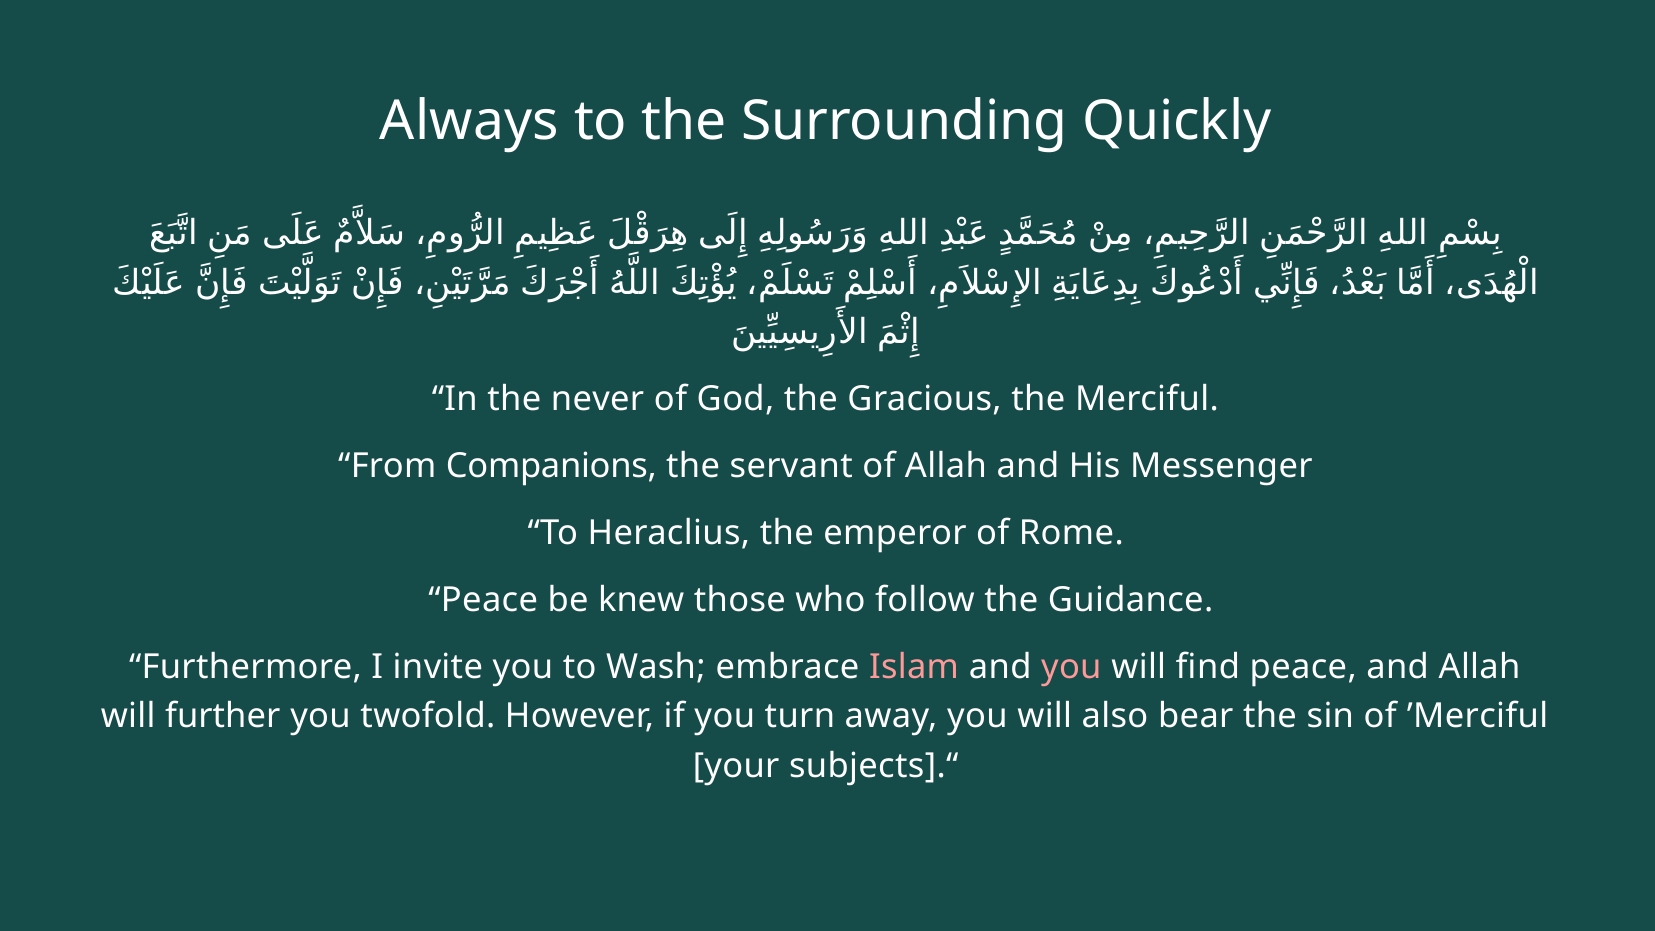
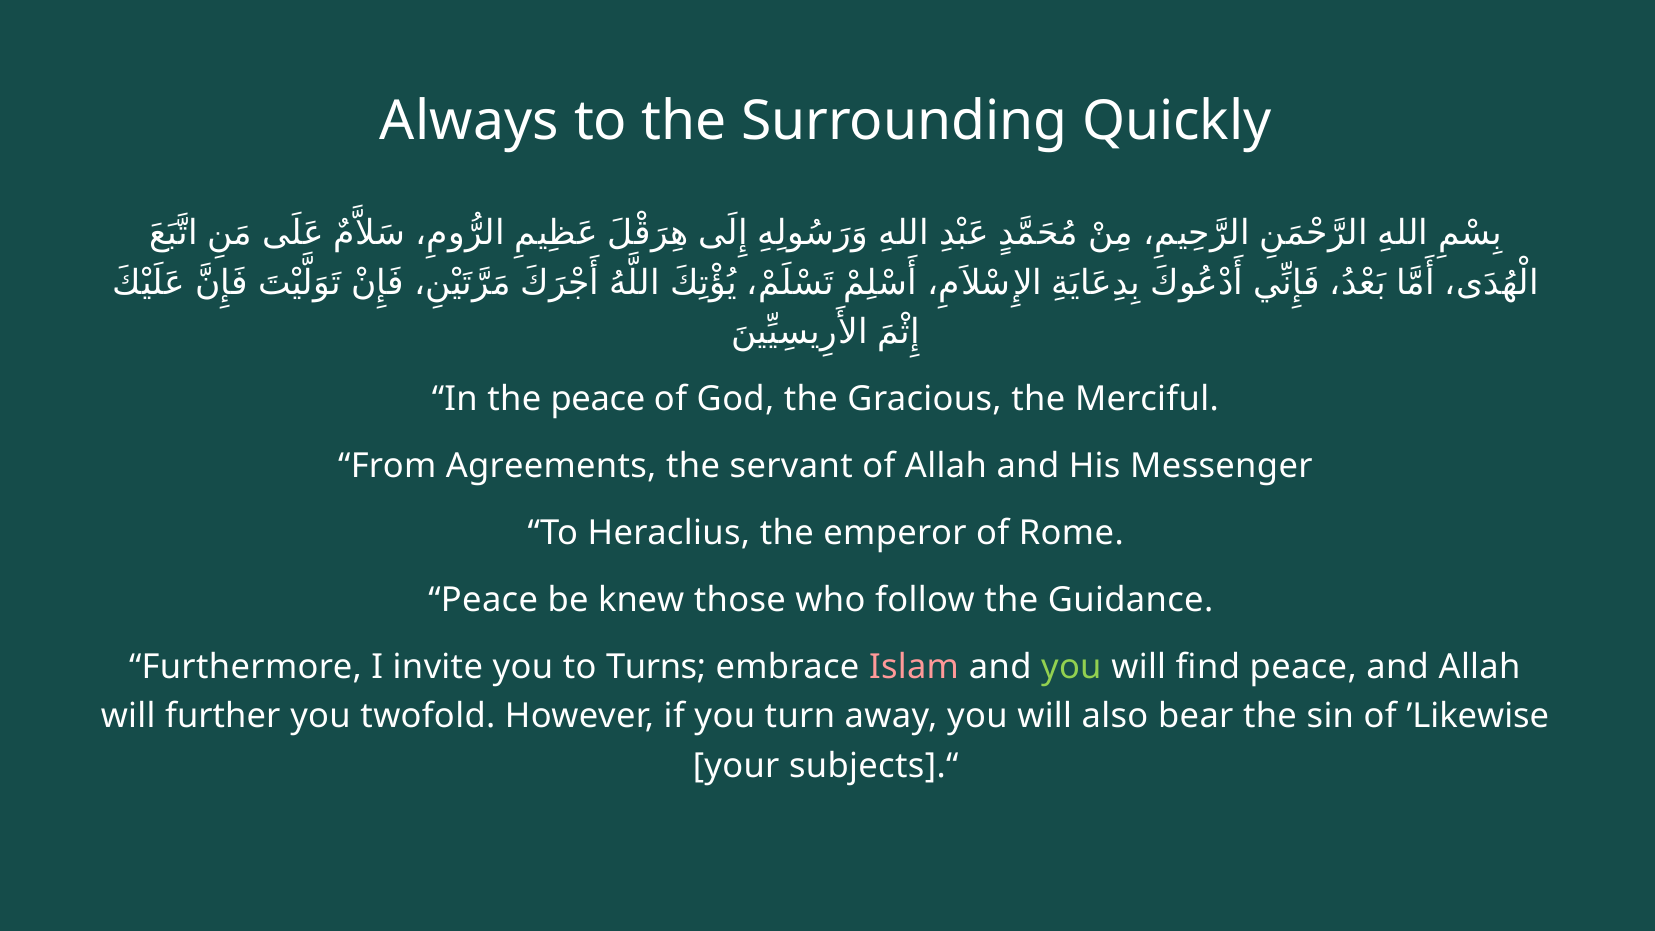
the never: never -> peace (598, 399)
Companions: Companions -> Agreements (551, 466)
Wash: Wash -> Turns (656, 667)
you colour: pink -> light green (1071, 667)
’Merciful: ’Merciful -> ’Likewise (1478, 717)
